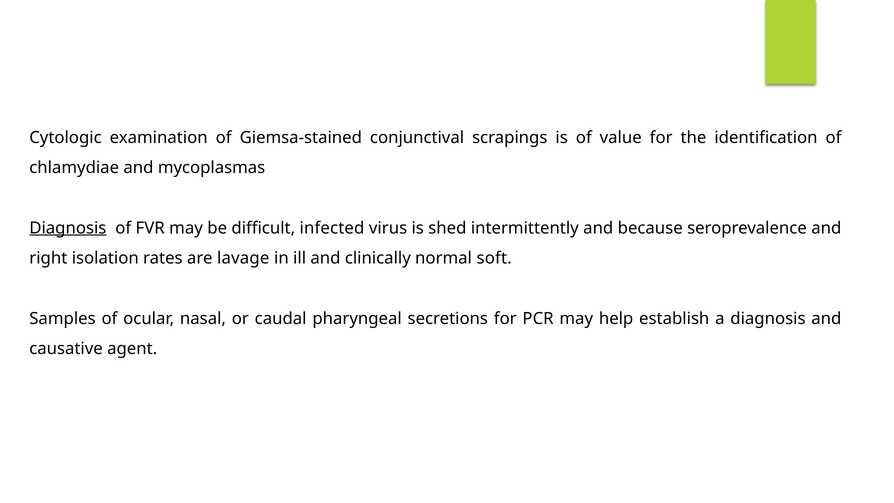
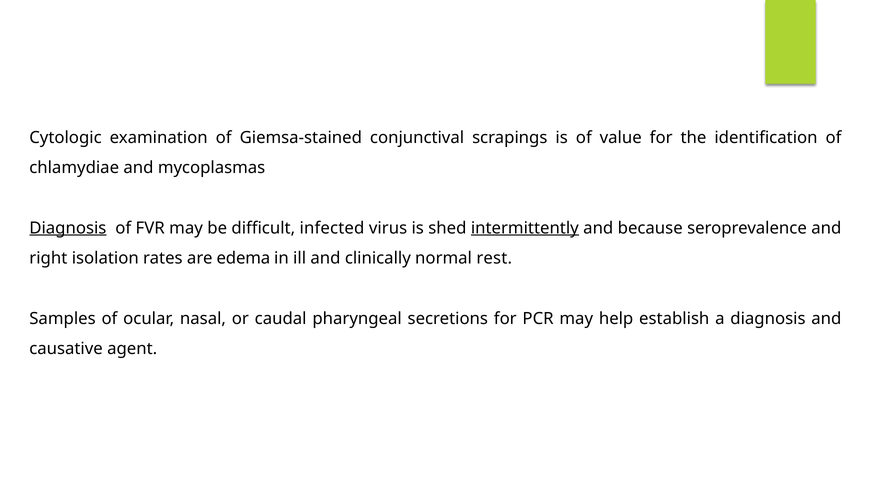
intermittently underline: none -> present (525, 228)
lavage: lavage -> edema (243, 258)
soft: soft -> rest (494, 258)
